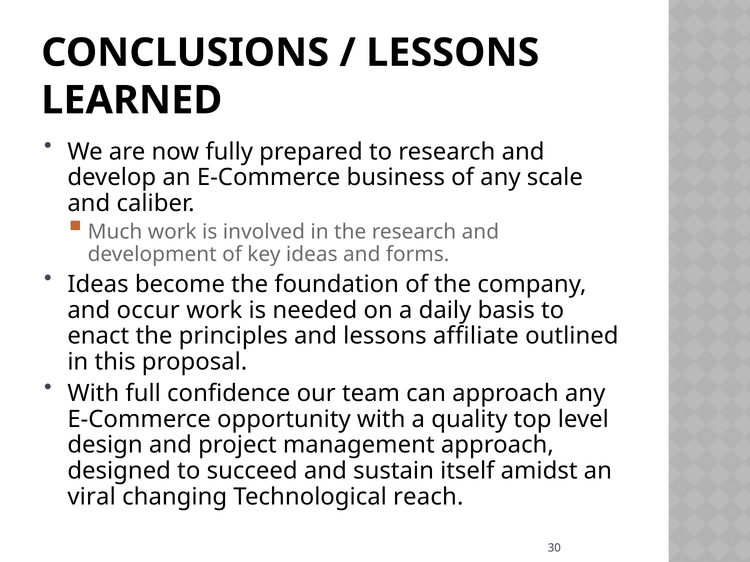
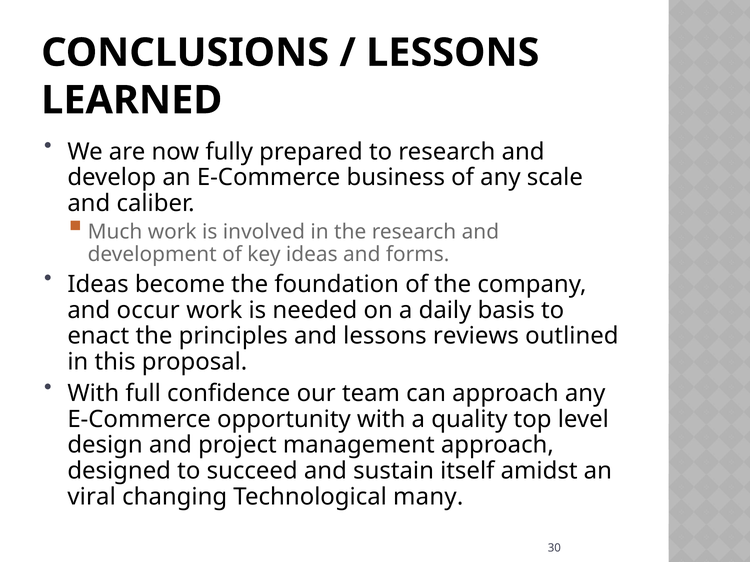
affiliate: affiliate -> reviews (476, 336)
reach: reach -> many (428, 497)
